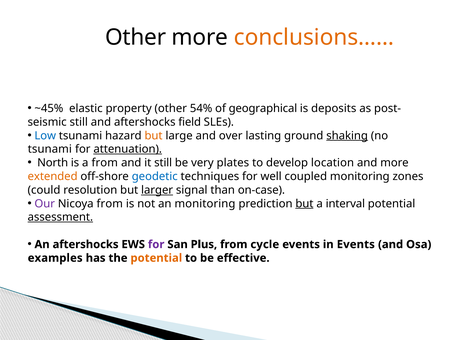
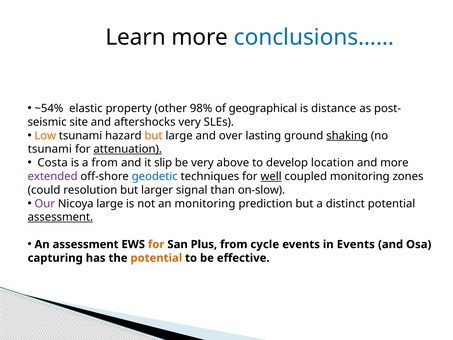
Other: Other -> Learn (136, 37)
conclusions…… colour: orange -> blue (314, 37)
~45%: ~45% -> ~54% (49, 108)
54%: 54% -> 98% (201, 108)
deposits: deposits -> distance (334, 108)
seismic still: still -> site (79, 122)
aftershocks field: field -> very (190, 122)
Low colour: blue -> orange (45, 136)
North: North -> Costa (53, 163)
it still: still -> slip (163, 163)
plates: plates -> above (233, 163)
extended colour: orange -> purple (53, 176)
well underline: none -> present (271, 176)
larger underline: present -> none (157, 190)
on-case: on-case -> on-slow (261, 190)
Nicoya from: from -> large (110, 203)
but underline: present -> none (304, 203)
interval: interval -> distinct (345, 203)
An aftershocks: aftershocks -> assessment (86, 244)
for colour: purple -> orange (156, 244)
examples: examples -> capturing (55, 258)
